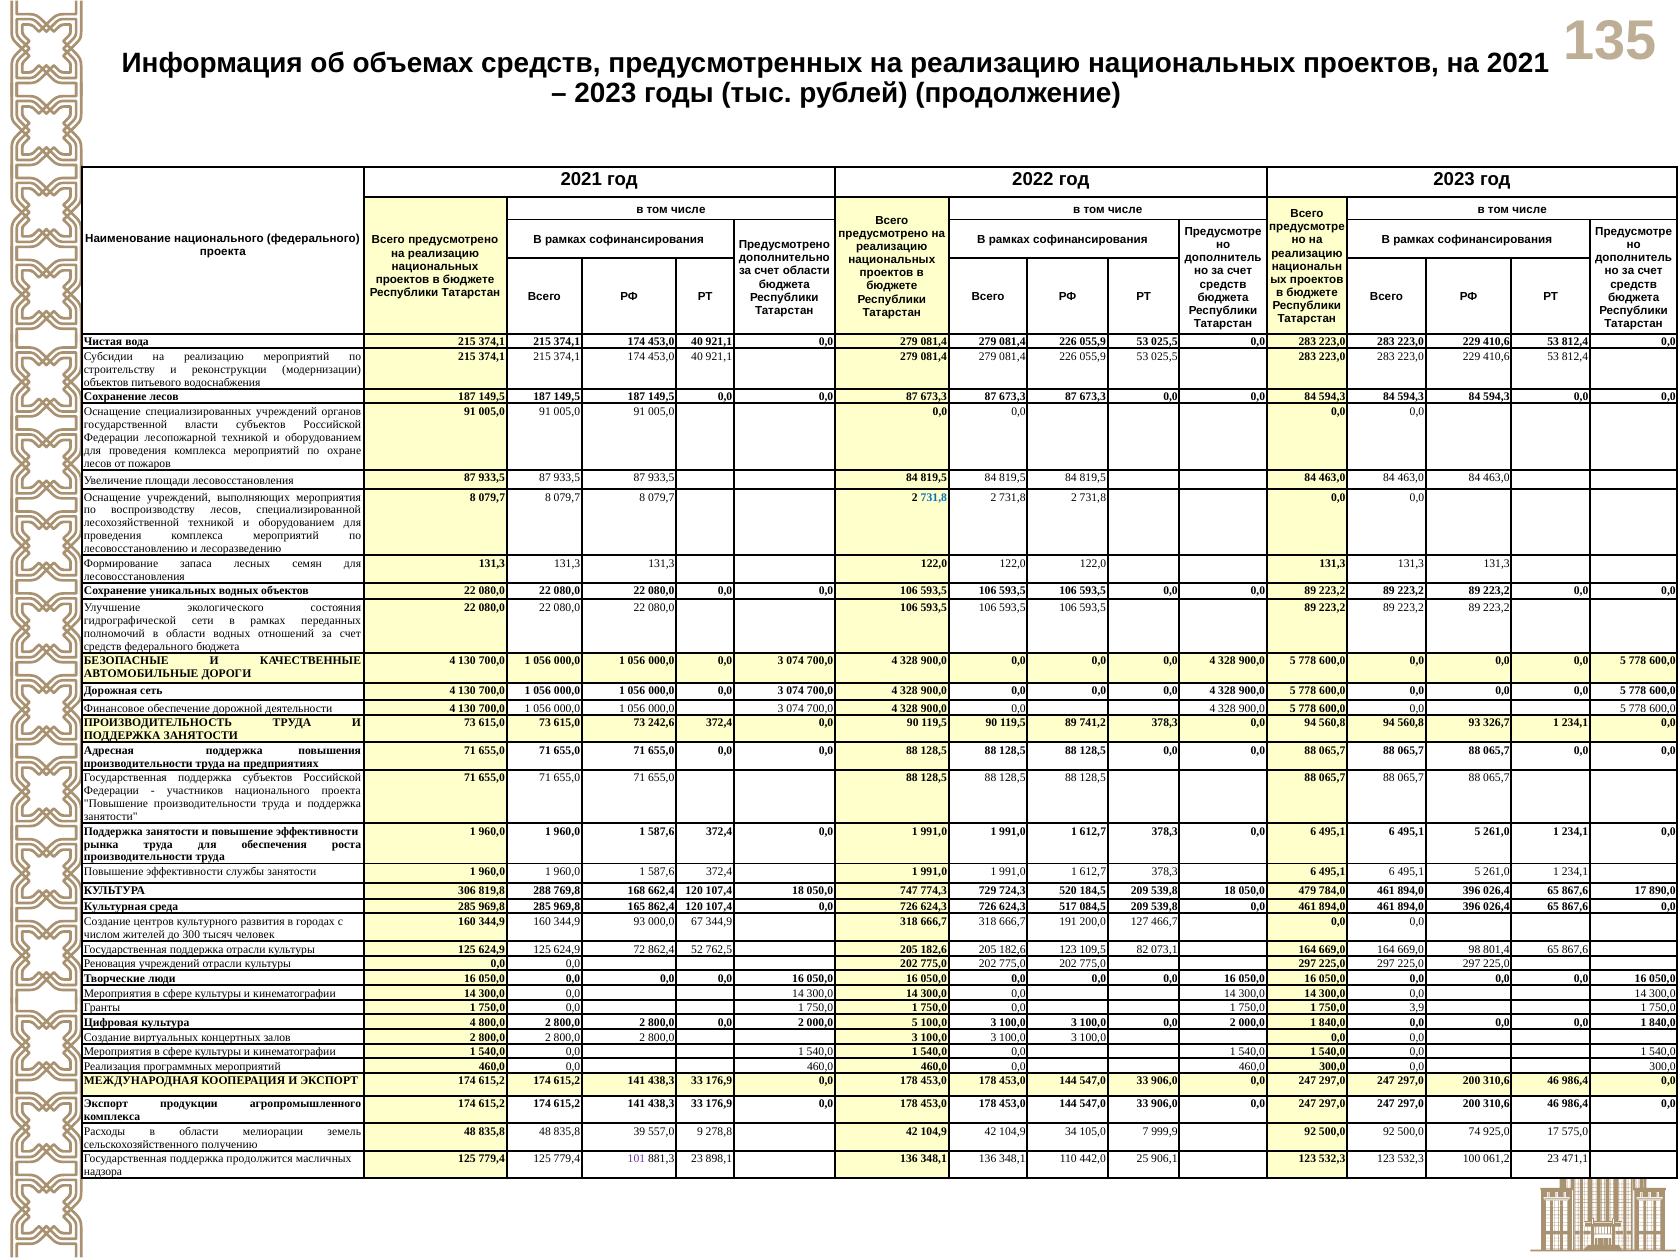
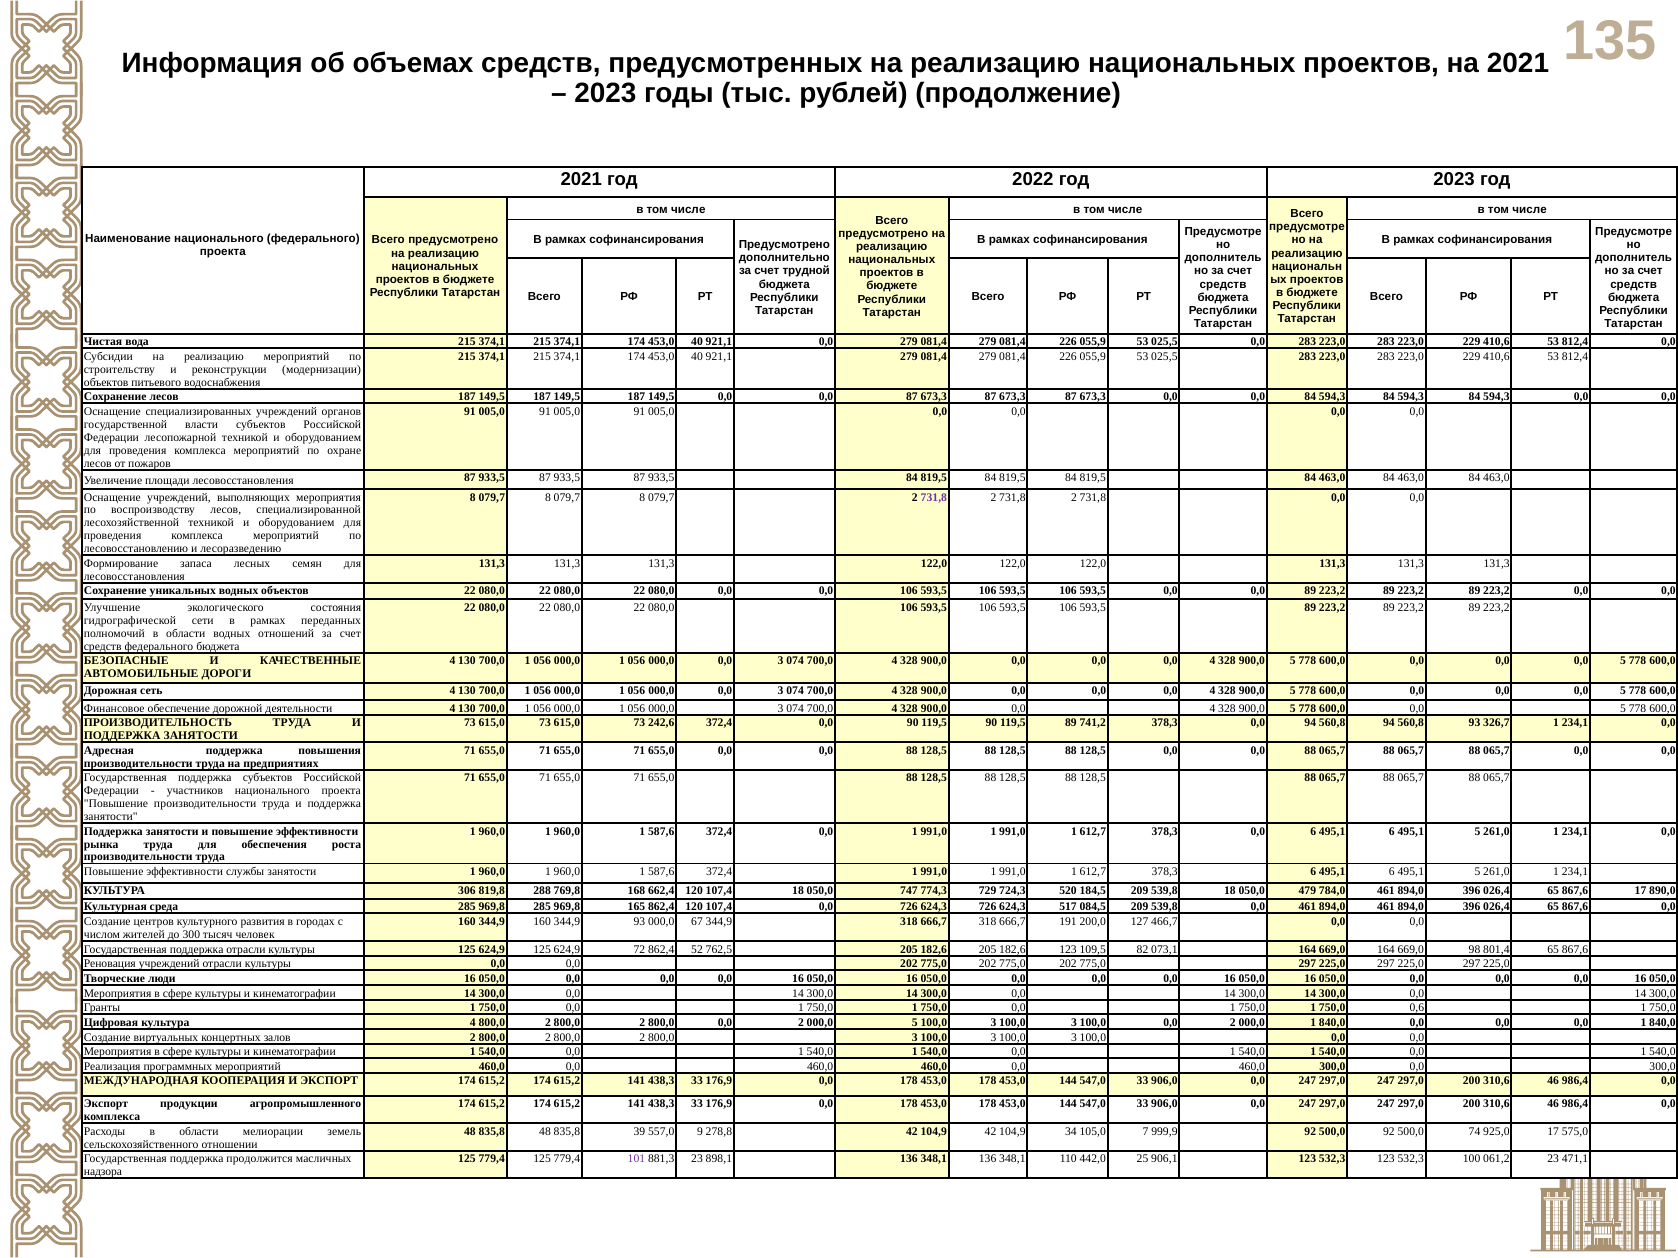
счет области: области -> трудной (806, 271)
731,8 colour: blue -> purple (934, 497)
3,9: 3,9 -> 0,6 (1417, 1008)
получению: получению -> отношении (230, 1145)
